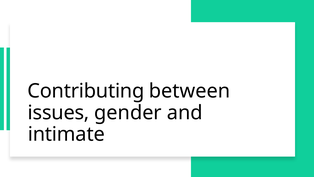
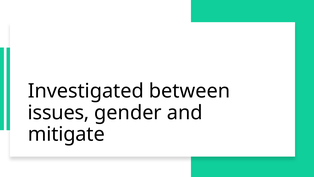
Contributing: Contributing -> Investigated (86, 91)
intimate: intimate -> mitigate (66, 134)
